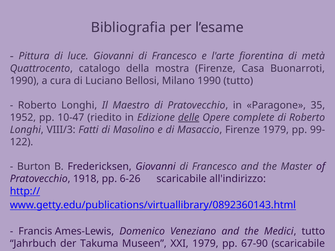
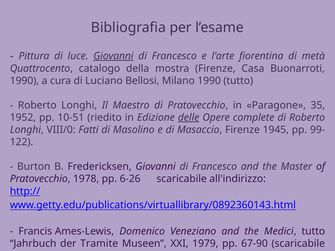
Giovanni underline: none -> present (113, 56)
10-47: 10-47 -> 10-51 (71, 118)
VIII/3: VIII/3 -> VIII/0 (61, 130)
Firenze 1979: 1979 -> 1945 (276, 130)
1918: 1918 -> 1978 (86, 179)
der Takuma: Takuma -> Tramite (99, 244)
